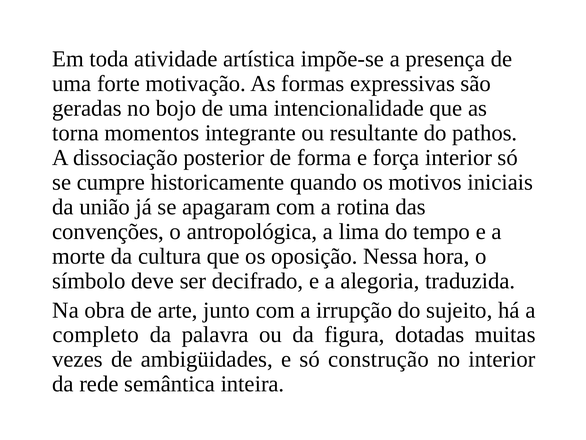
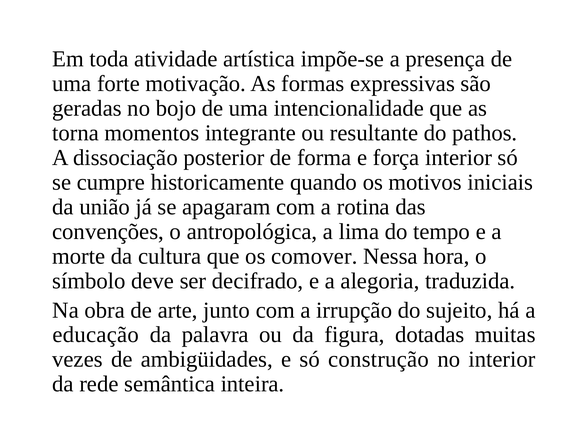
oposição: oposição -> comover (314, 256)
completo: completo -> educação (96, 334)
